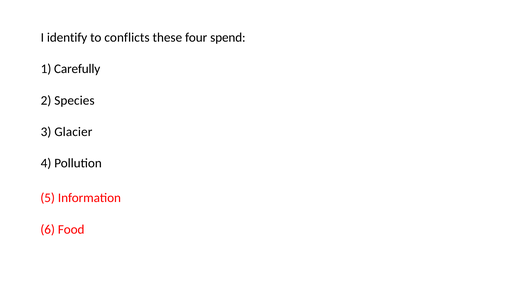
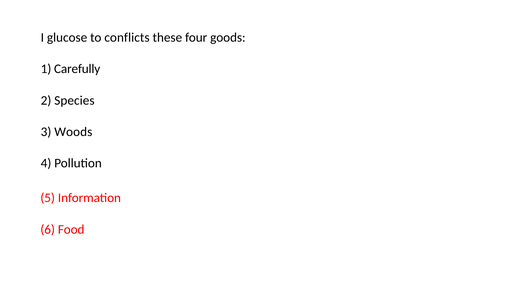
identify: identify -> glucose (67, 37)
spend: spend -> goods (228, 37)
Glacier: Glacier -> Woods (73, 132)
